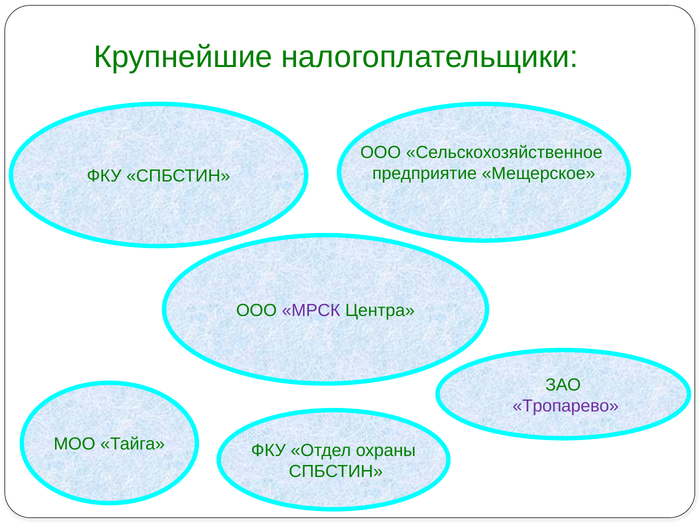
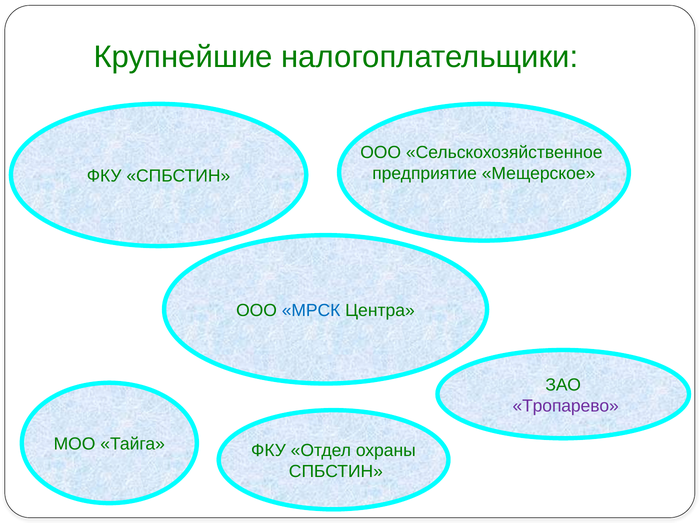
МРСК colour: purple -> blue (311, 311)
